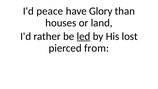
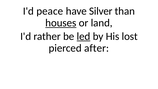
Glory: Glory -> Silver (101, 11)
houses underline: none -> present (61, 23)
from: from -> after (97, 48)
